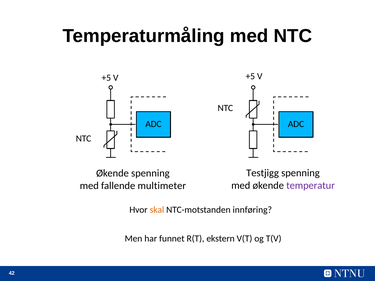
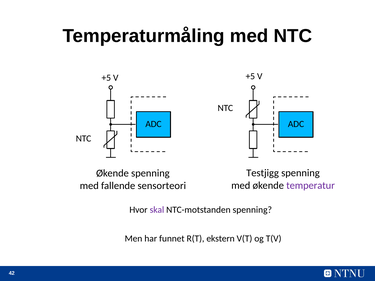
multimeter: multimeter -> sensorteori (162, 186)
skal colour: orange -> purple (157, 210)
NTC-motstanden innføring: innføring -> spenning (252, 210)
